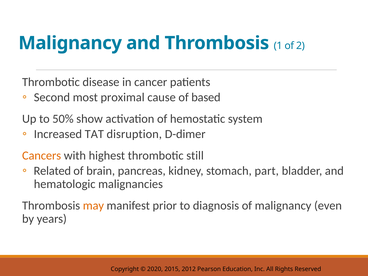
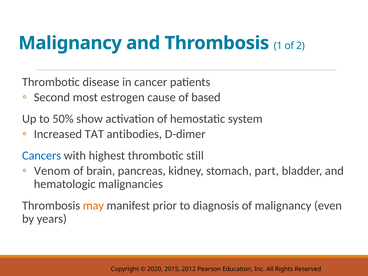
proximal: proximal -> estrogen (123, 97)
disruption: disruption -> antibodies (134, 134)
Cancers colour: orange -> blue (42, 156)
Related: Related -> Venom (52, 171)
